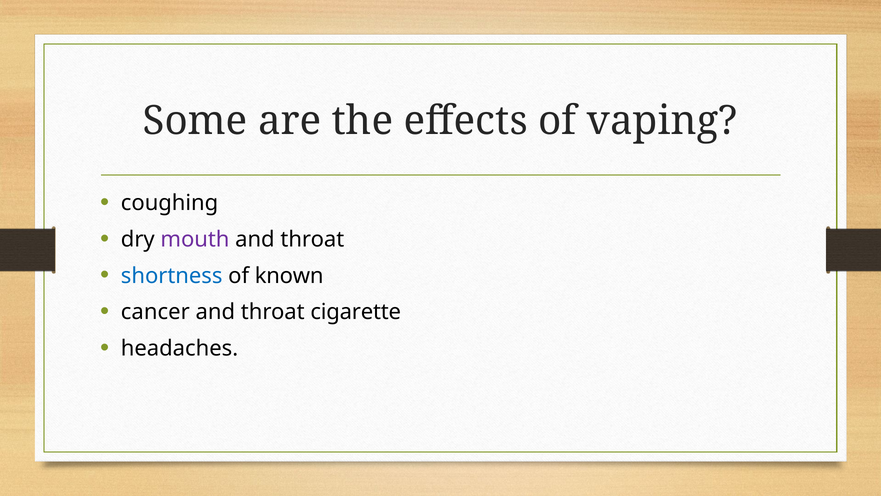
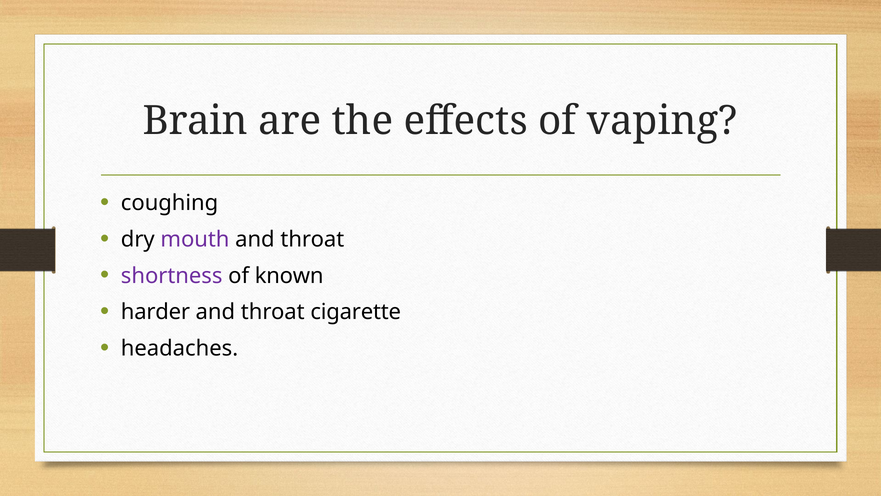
Some: Some -> Brain (195, 121)
shortness colour: blue -> purple (172, 276)
cancer: cancer -> harder (155, 312)
